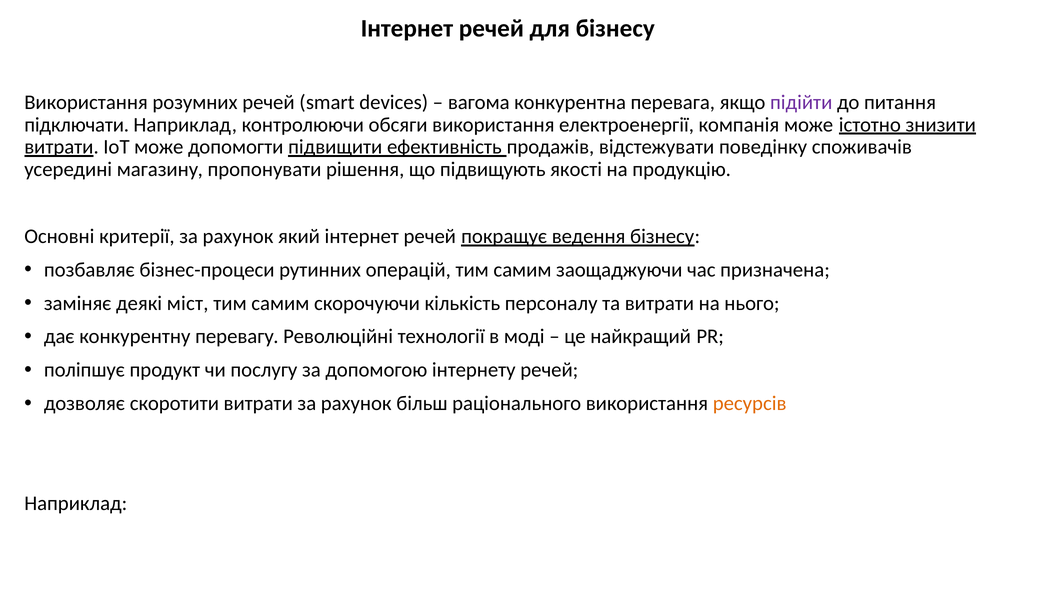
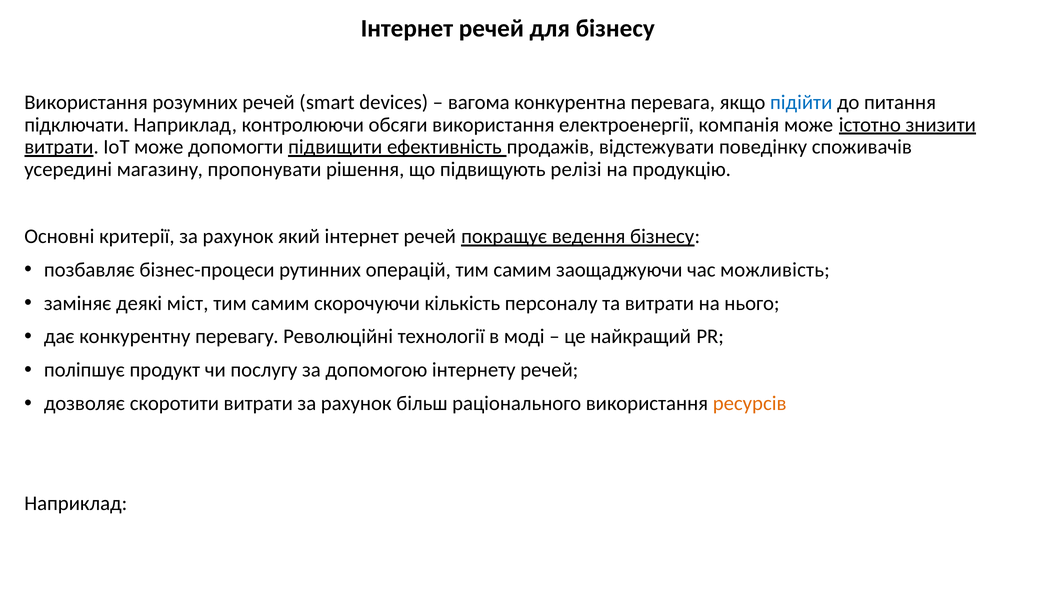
підійти colour: purple -> blue (801, 102)
якості: якості -> релізі (576, 170)
призначена: призначена -> можливість (775, 270)
